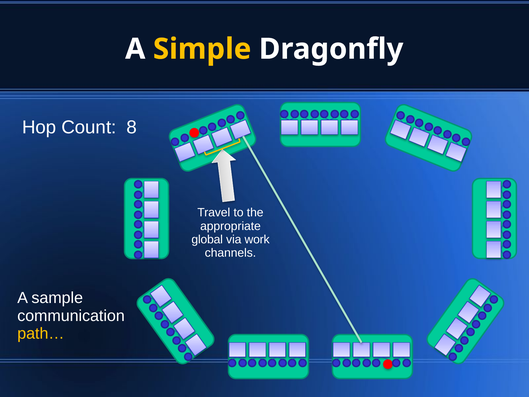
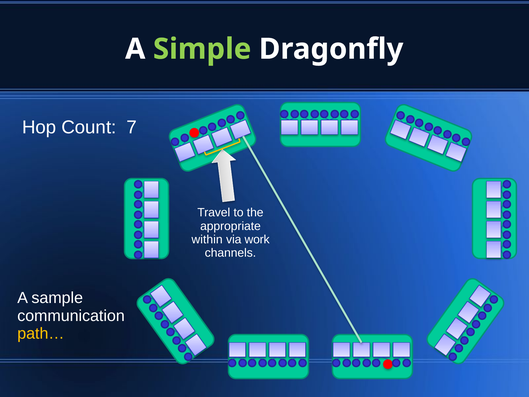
Simple colour: yellow -> light green (202, 49)
8: 8 -> 7 (132, 127)
global: global -> within (207, 239)
